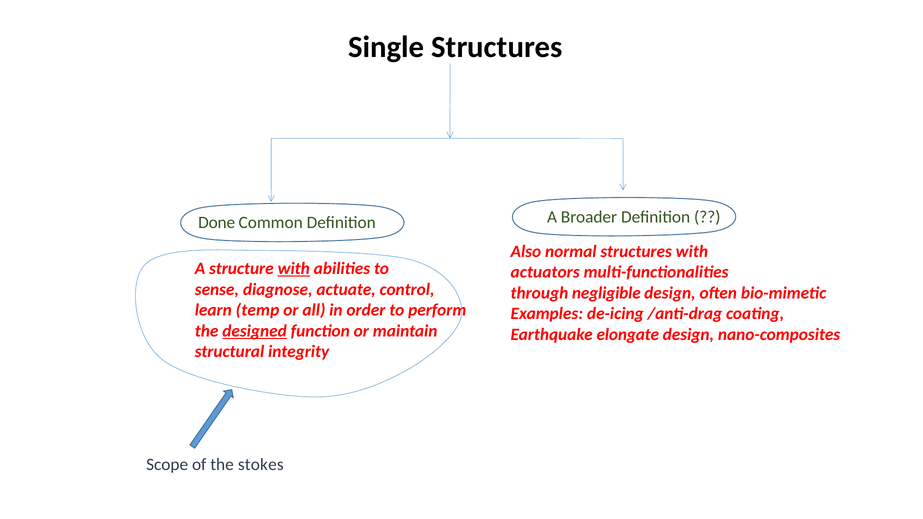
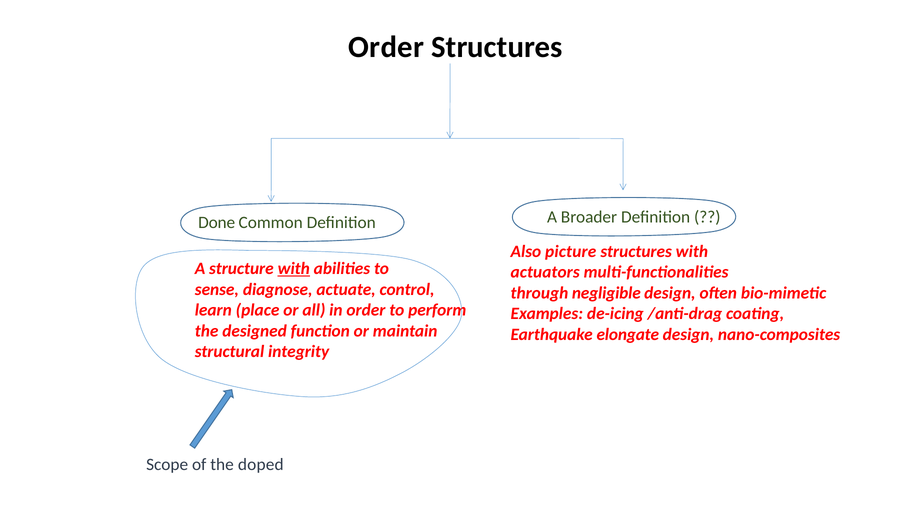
Single: Single -> Order (386, 47)
normal: normal -> picture (571, 251)
temp: temp -> place (258, 310)
designed underline: present -> none (255, 331)
stokes: stokes -> doped (261, 465)
